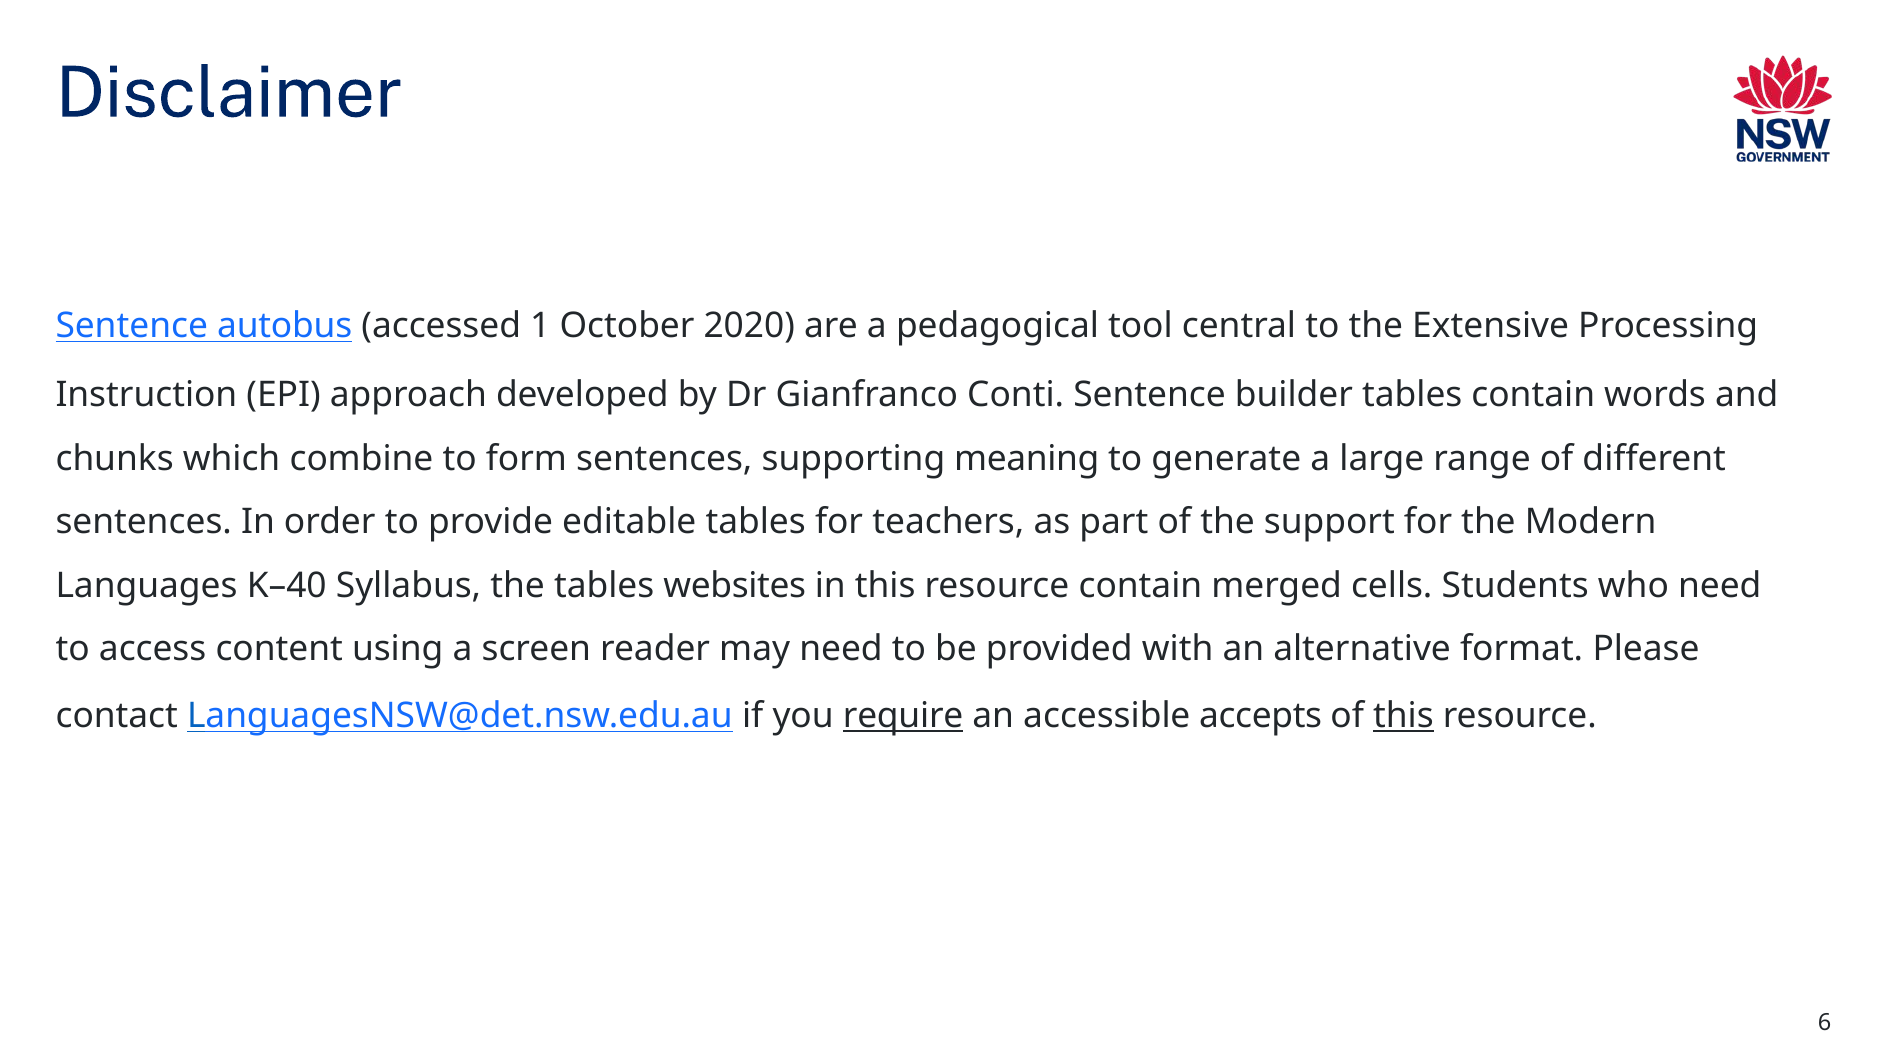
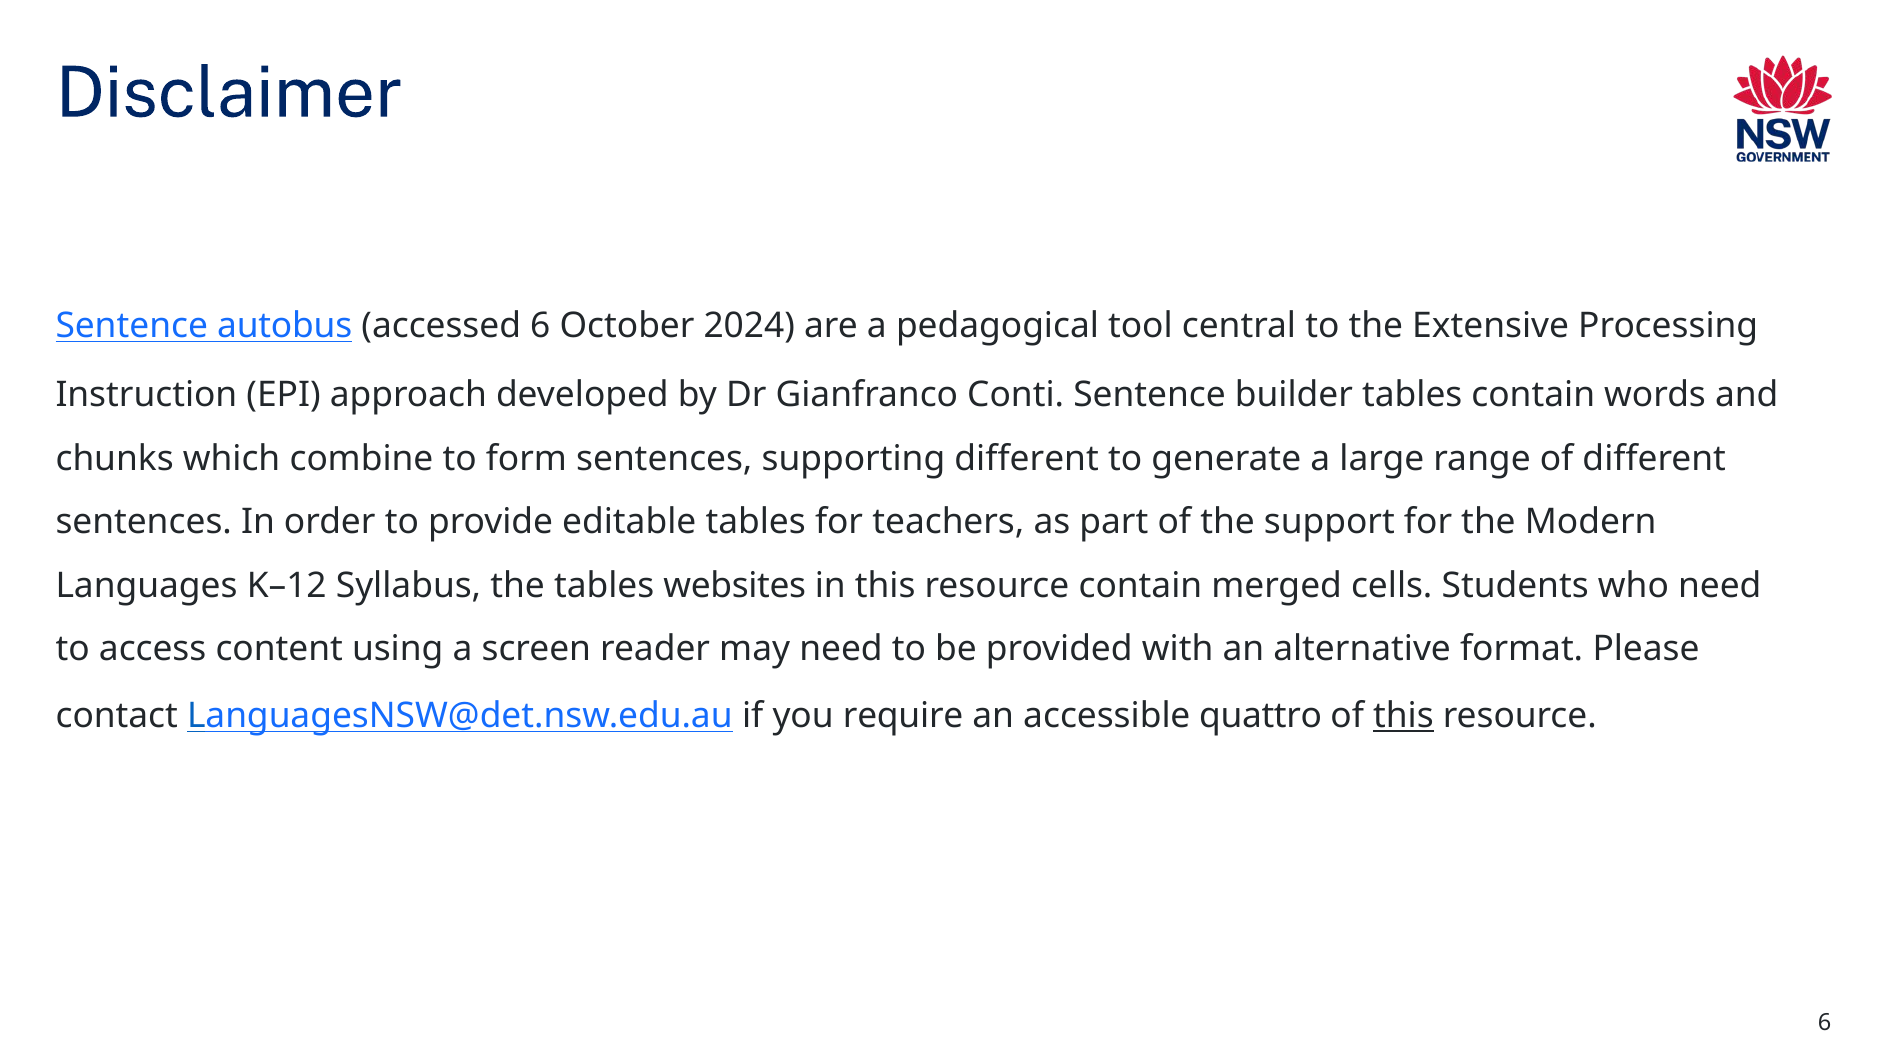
accessed 1: 1 -> 6 (540, 326)
2020: 2020 -> 2024 (749, 326)
supporting meaning: meaning -> different (1027, 458)
K–40: K–40 -> K–12 (287, 586)
require underline: present -> none (903, 716)
accepts: accepts -> quattro (1261, 716)
